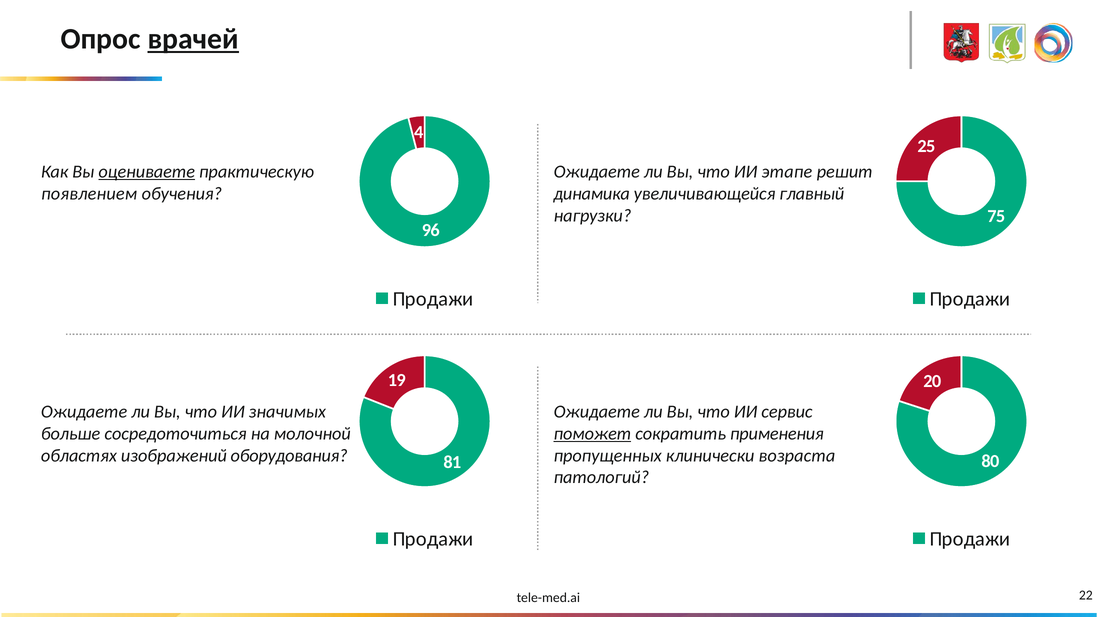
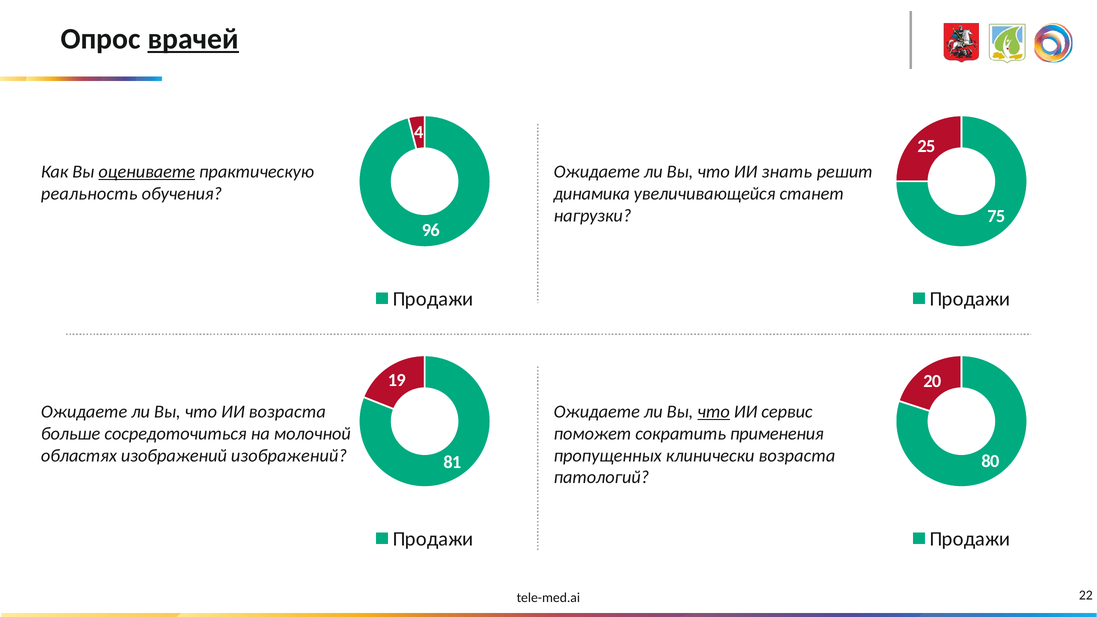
этапе: этапе -> знать (787, 172)
появлением: появлением -> реальность (89, 194)
главный: главный -> станет (812, 194)
ИИ значимых: значимых -> возраста (287, 412)
что underline: none -> present (714, 412)
поможет underline: present -> none (592, 434)
изображений оборудования: оборудования -> изображений (289, 456)
